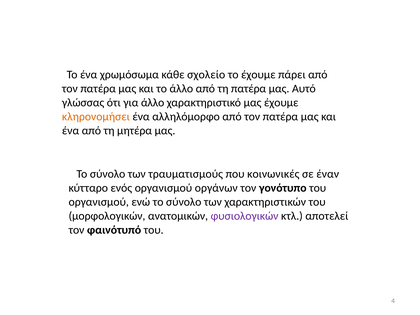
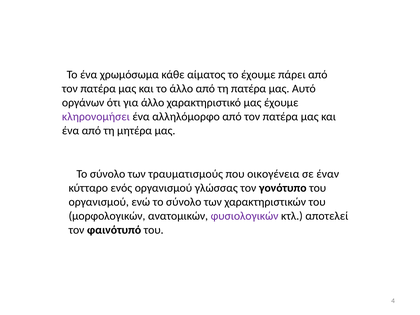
σχολείο: σχολείο -> αίματος (206, 75)
γλώσσας: γλώσσας -> οργάνων (83, 103)
κληρονομήσει colour: orange -> purple (96, 117)
κοινωνικές: κοινωνικές -> οικογένεια (273, 174)
οργάνων: οργάνων -> γλώσσας (216, 188)
